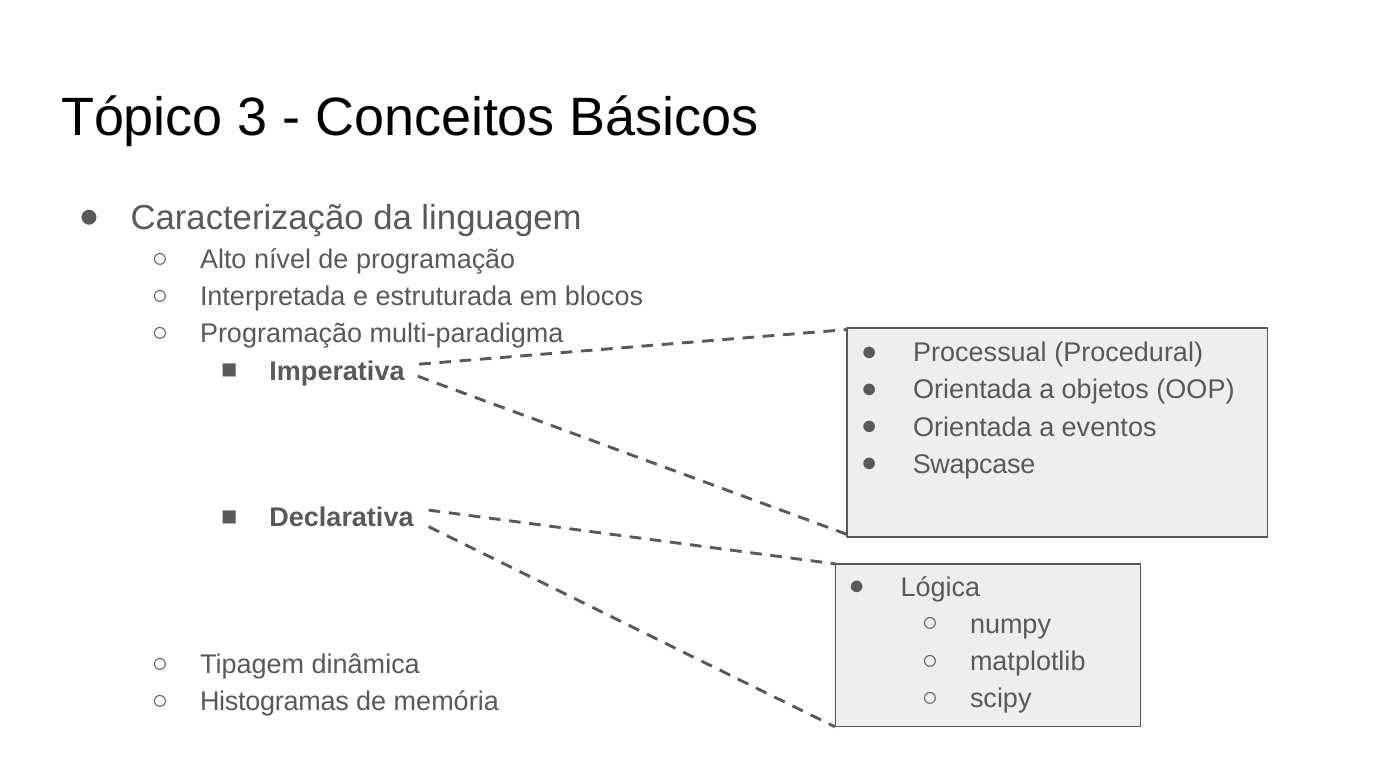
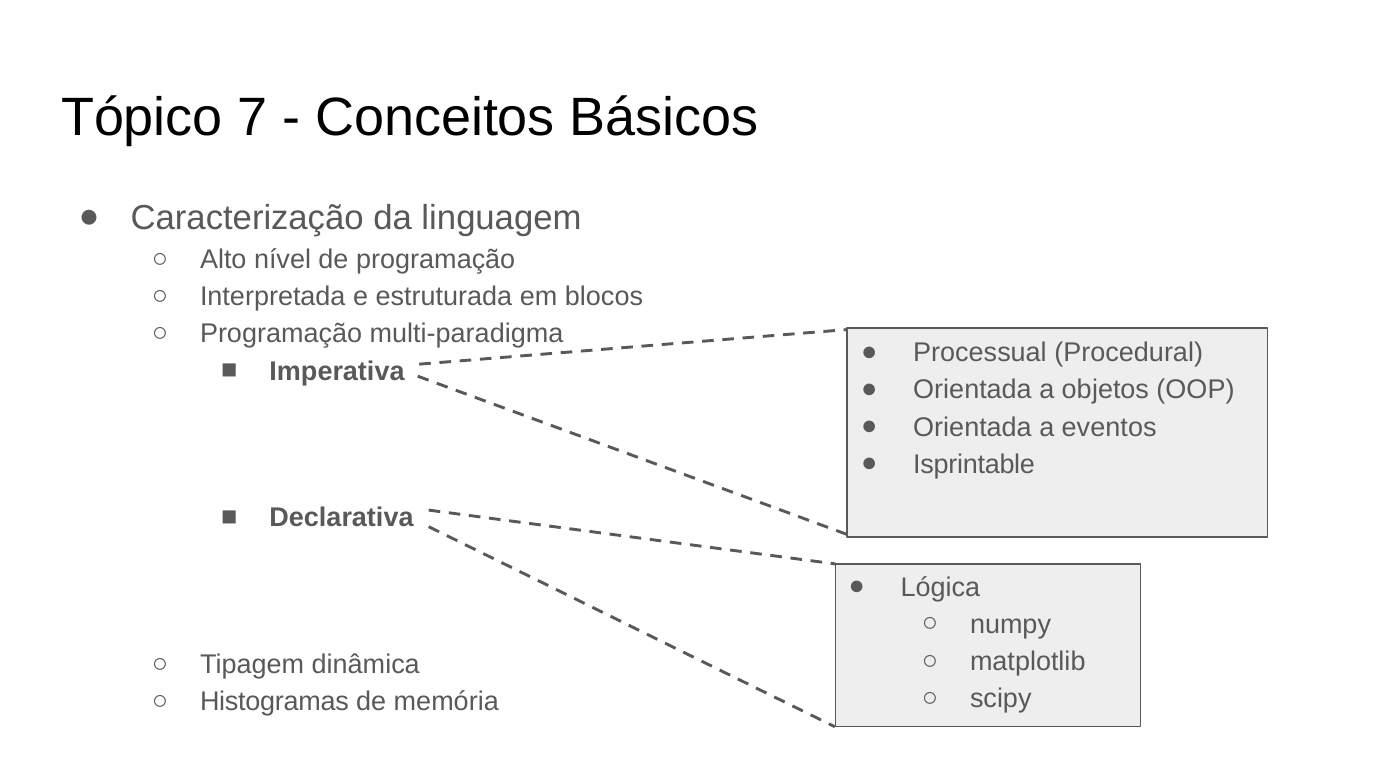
3: 3 -> 7 (253, 118)
Swapcase: Swapcase -> Isprintable (974, 464)
